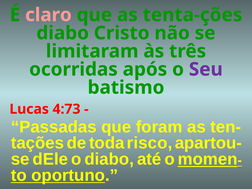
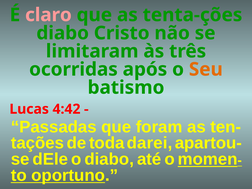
Seu colour: purple -> orange (206, 69)
4:73: 4:73 -> 4:42 (66, 109)
risco: risco -> darei (150, 143)
